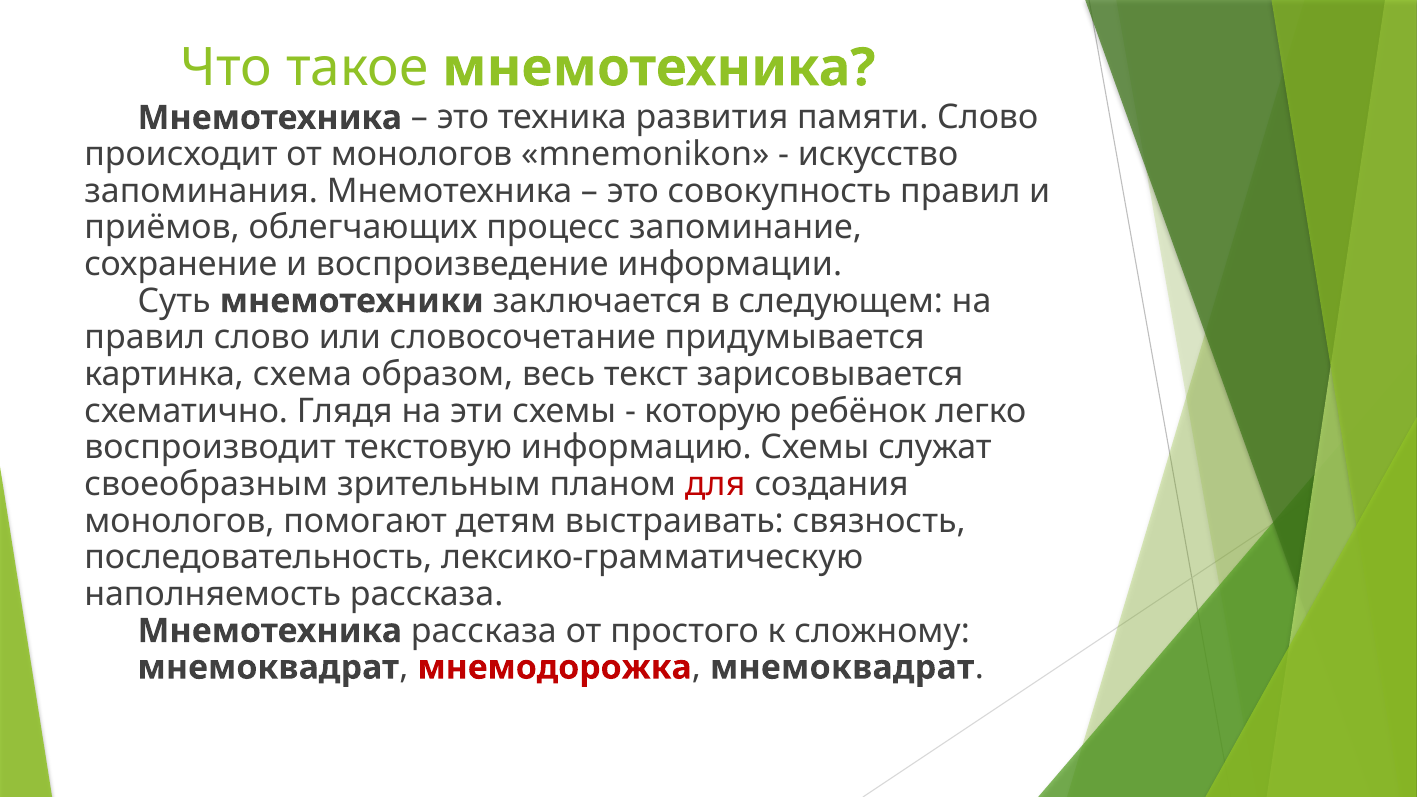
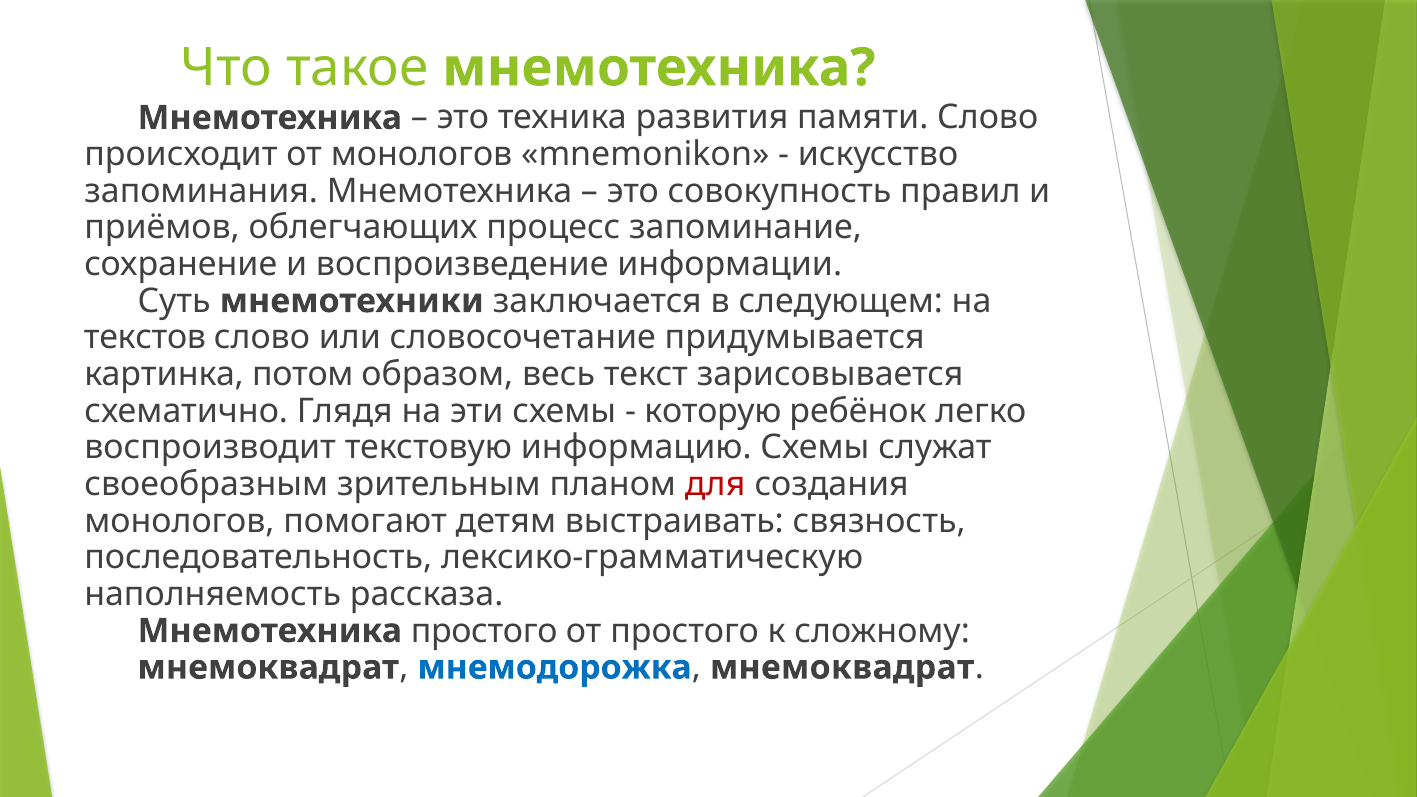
правил: правил -> текстов (145, 338)
схема: схема -> потом (303, 374)
Мнемотехника рассказа: рассказа -> простого (484, 631)
мнемодорожка colour: red -> blue (555, 668)
